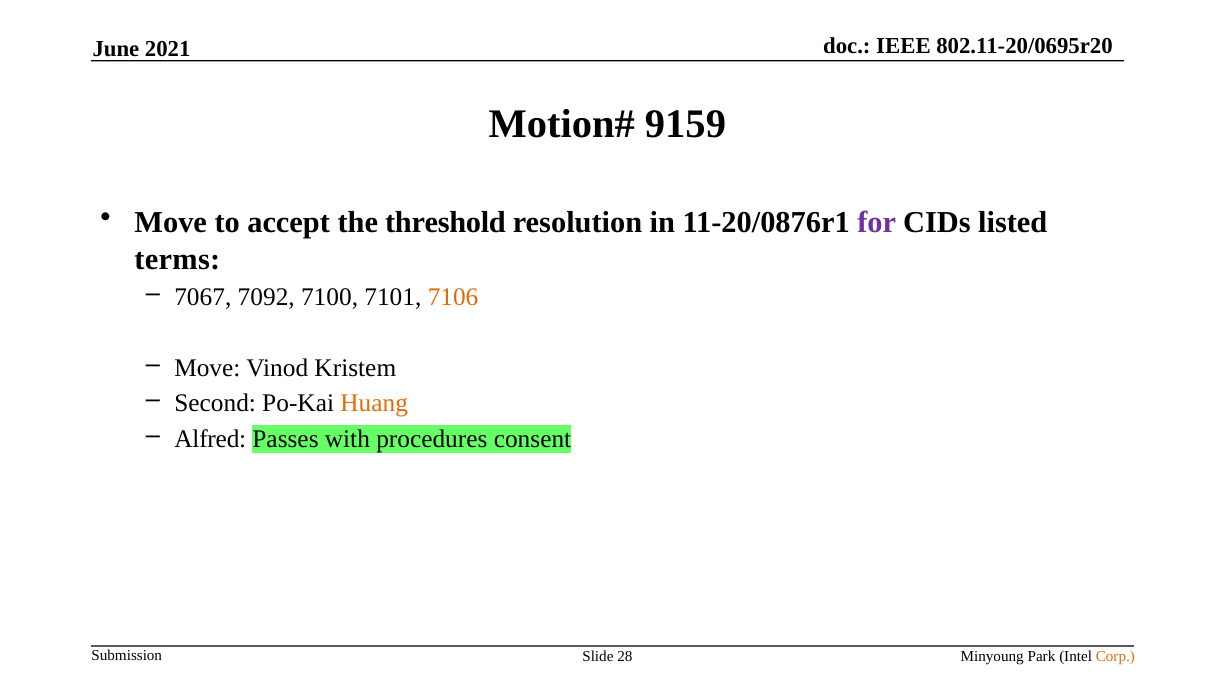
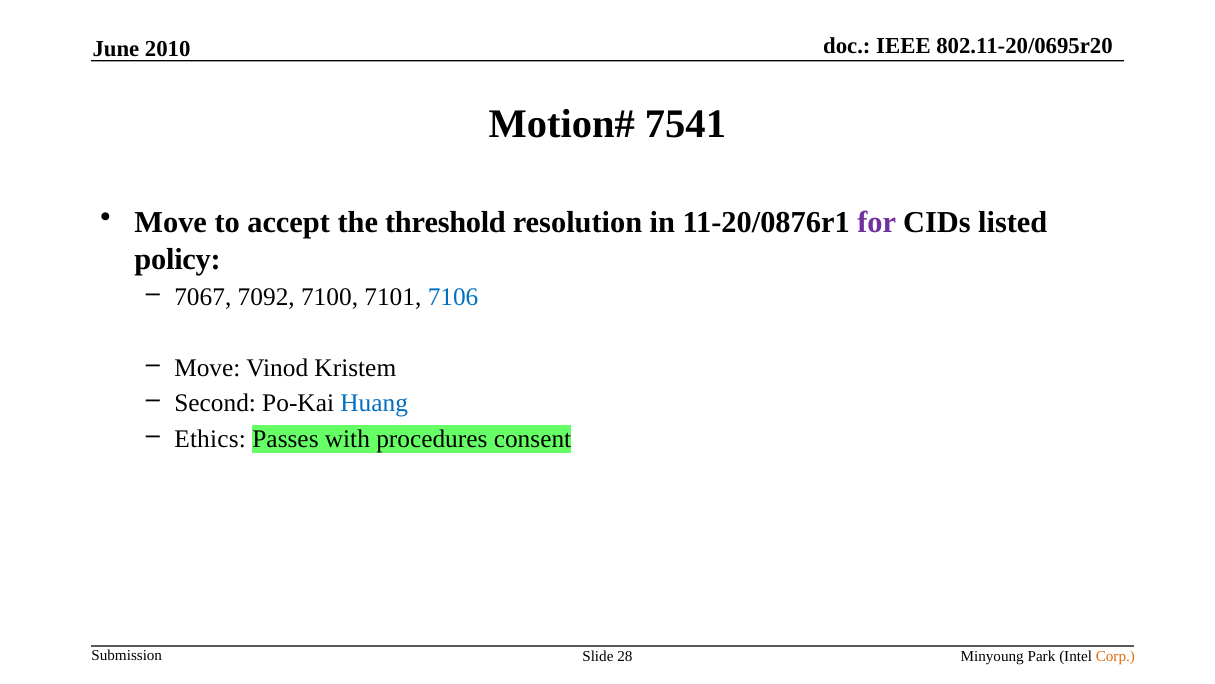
2021: 2021 -> 2010 (168, 49)
9159: 9159 -> 7541 (685, 124)
terms: terms -> policy (178, 259)
7106 colour: orange -> blue (453, 297)
Huang colour: orange -> blue (374, 403)
Alfred: Alfred -> Ethics (210, 439)
